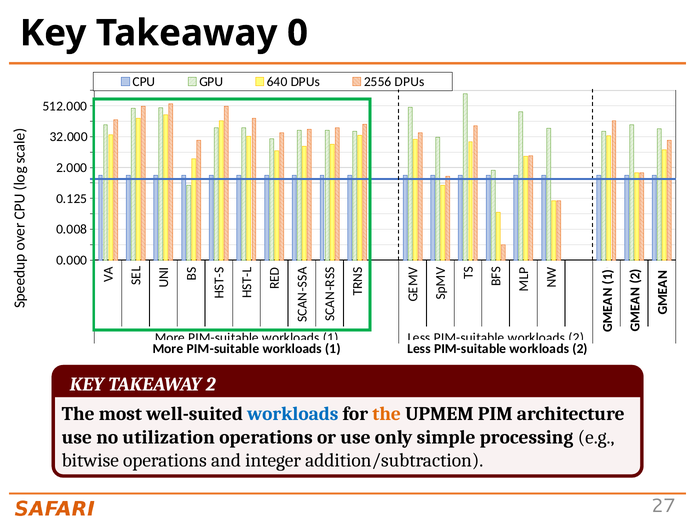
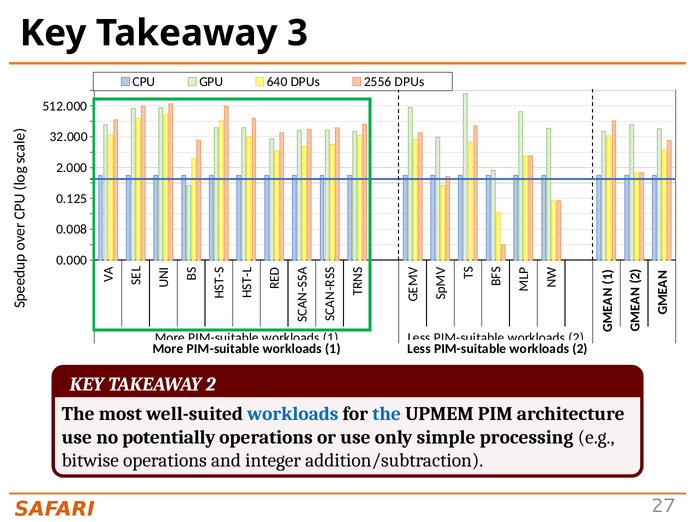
0: 0 -> 3 (298, 33)
the colour: orange -> blue (387, 414)
utilization: utilization -> potentially (169, 437)
